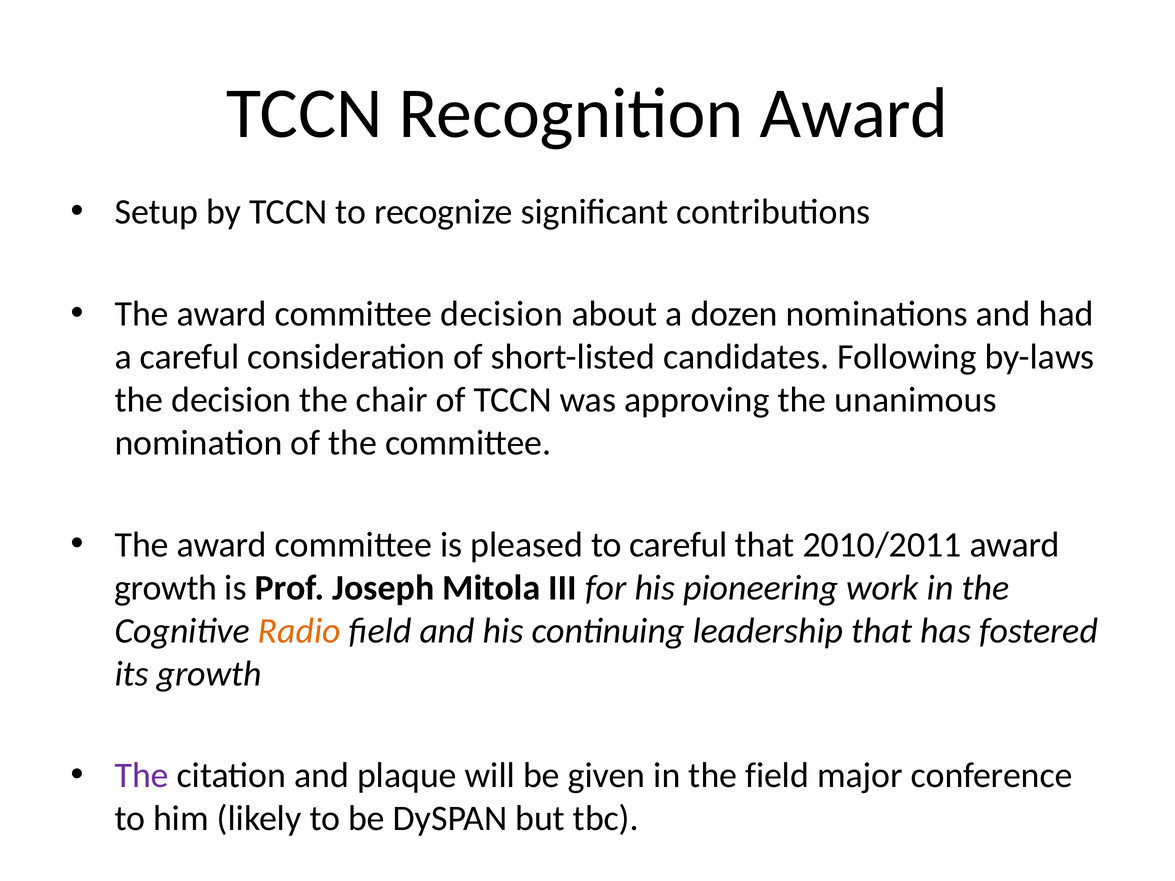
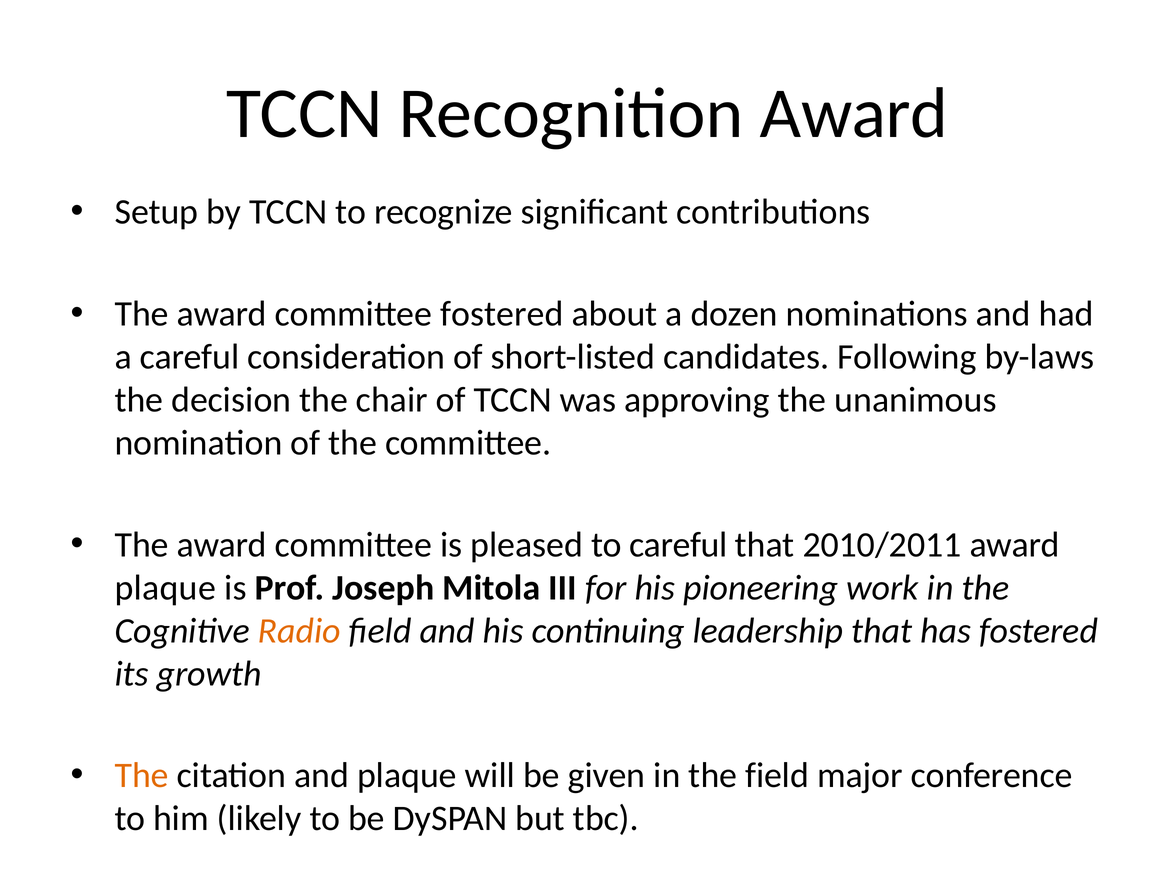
committee decision: decision -> fostered (502, 314)
growth: growth -> plaque (165, 588)
The colour: purple -> orange (142, 776)
